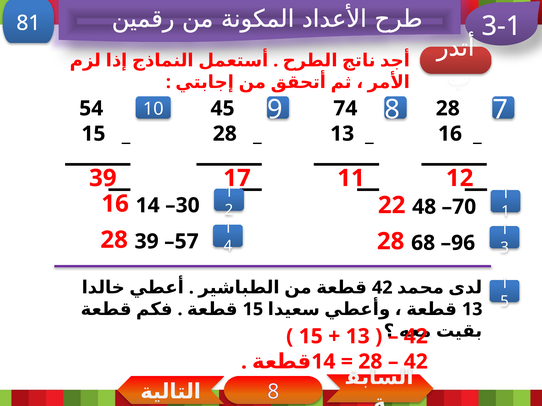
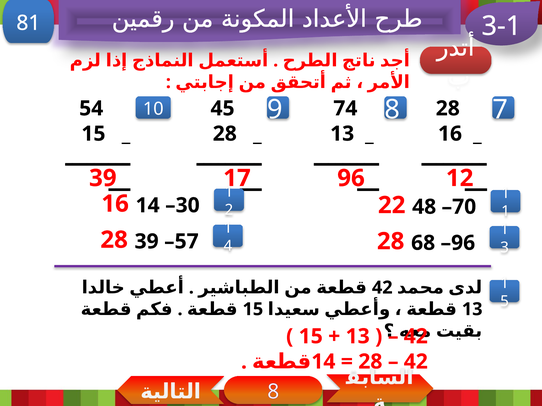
11: 11 -> 96 (351, 178)
